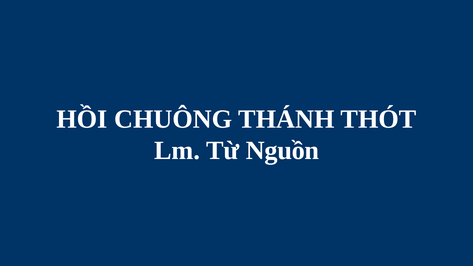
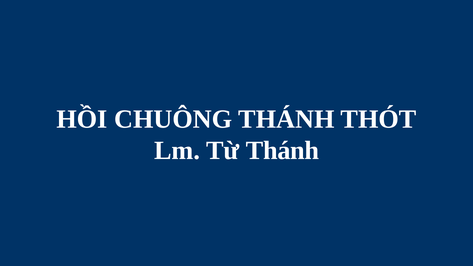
Từ Nguồn: Nguồn -> Thánh (282, 151)
